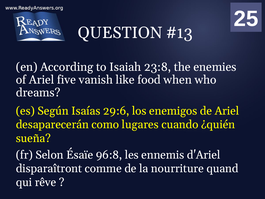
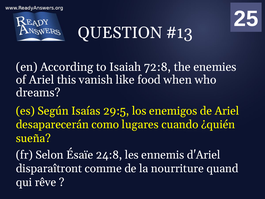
23:8: 23:8 -> 72:8 (158, 67)
five: five -> this (67, 80)
29:6: 29:6 -> 29:5 (116, 111)
96:8: 96:8 -> 24:8 (109, 155)
